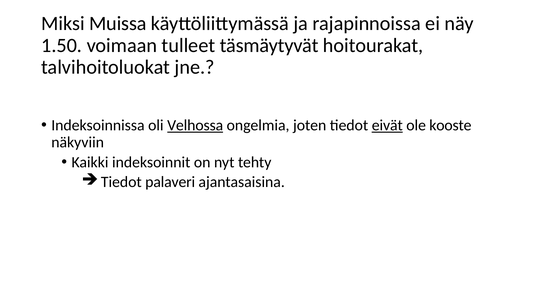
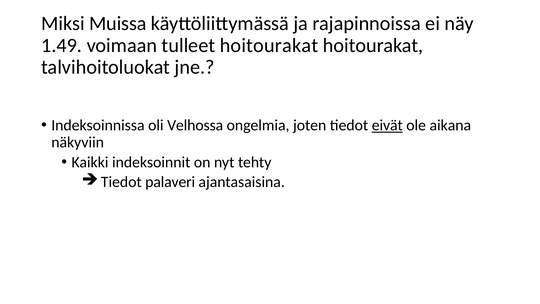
1.50: 1.50 -> 1.49 (62, 45)
tulleet täsmäytyvät: täsmäytyvät -> hoitourakat (269, 45)
Velhossa underline: present -> none (195, 125)
kooste: kooste -> aikana (450, 125)
